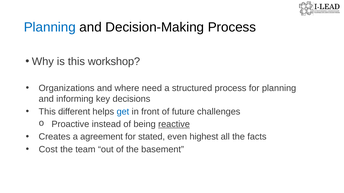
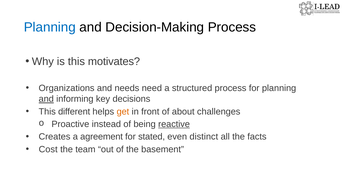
workshop: workshop -> motivates (114, 62)
where: where -> needs (127, 88)
and underline: none -> present (46, 99)
get colour: blue -> orange (123, 112)
future: future -> about (183, 112)
highest: highest -> distinct (204, 137)
